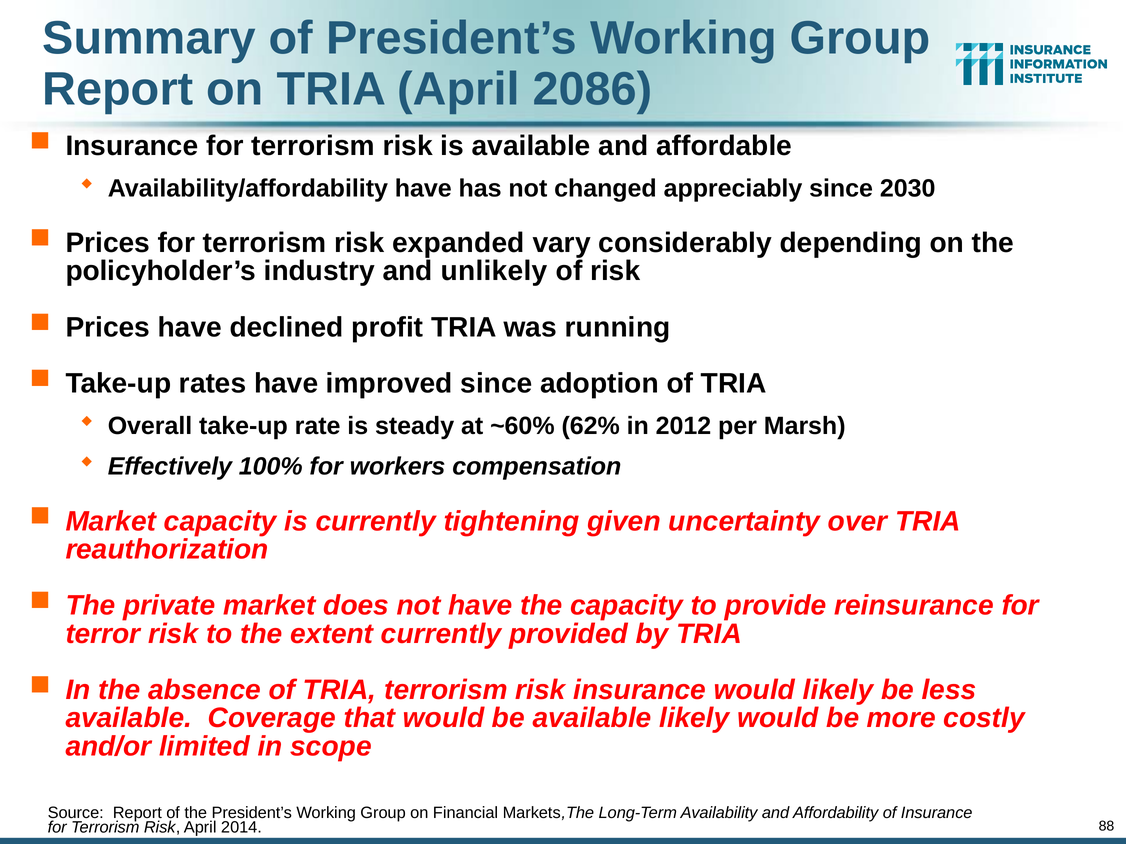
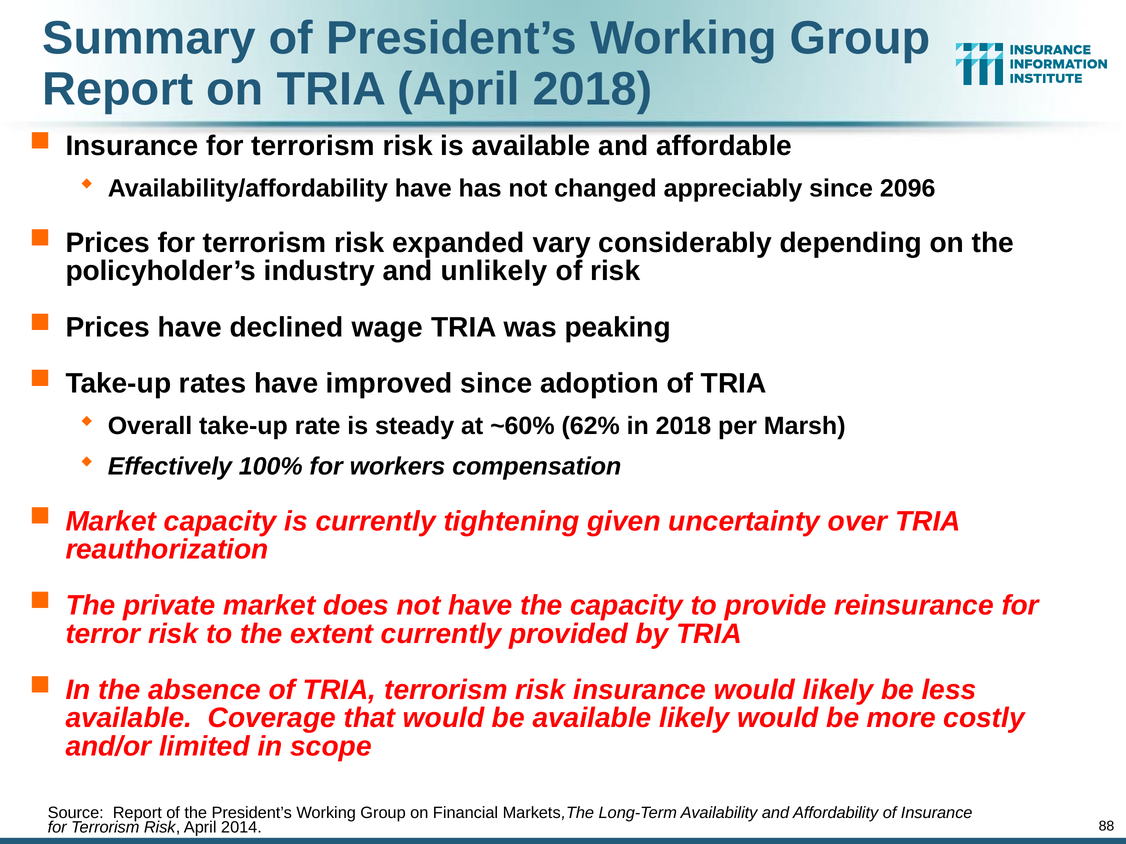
April 2086: 2086 -> 2018 (593, 89)
2030: 2030 -> 2096 (908, 189)
profit: profit -> wage (387, 328)
running: running -> peaking (618, 328)
in 2012: 2012 -> 2018 (683, 426)
